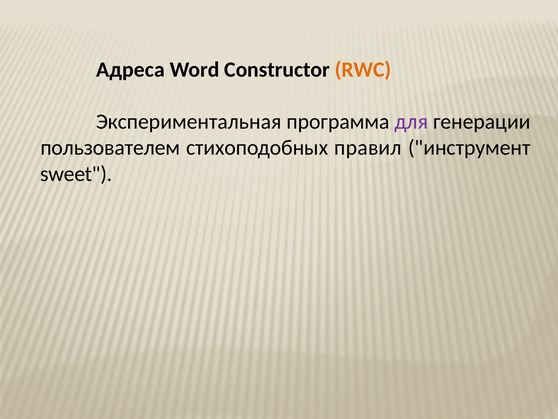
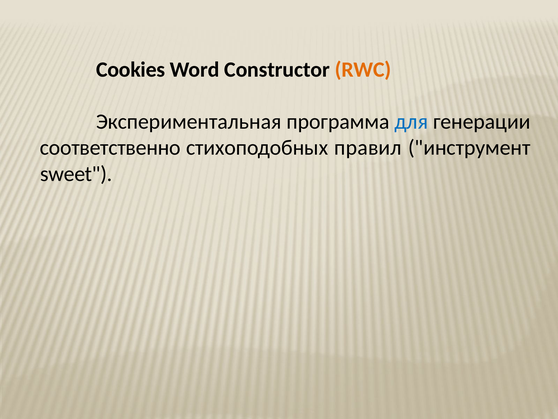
Адреса: Адреса -> Cookies (131, 69)
для colour: purple -> blue (411, 122)
пользователем: пользователем -> соответственно (110, 148)
